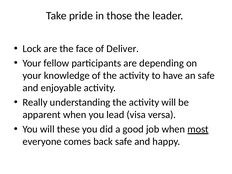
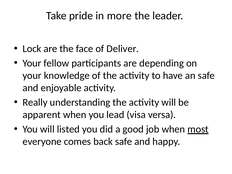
those: those -> more (119, 16)
these: these -> listed (68, 129)
